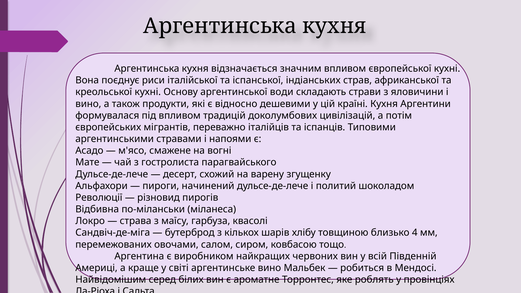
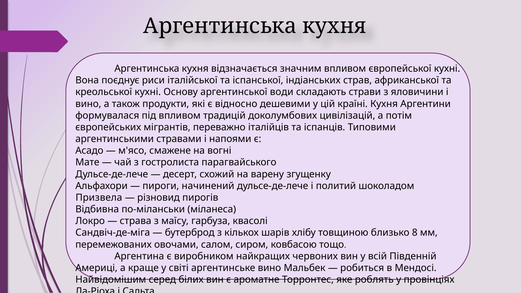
Революції: Революції -> Призвела (99, 198)
4: 4 -> 8 (415, 233)
